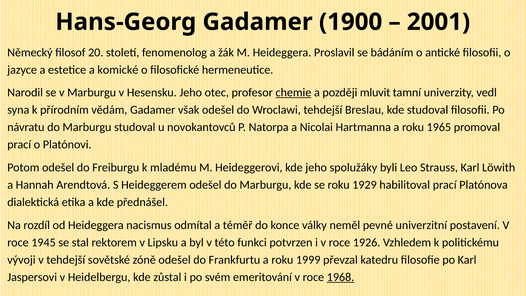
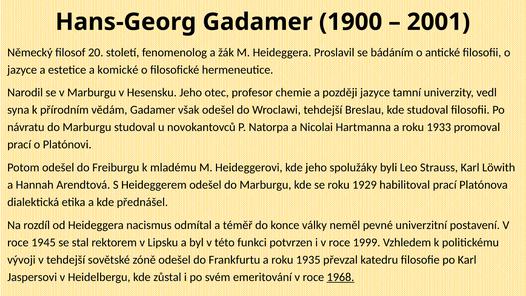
chemie underline: present -> none (293, 93)
později mluvit: mluvit -> jazyce (375, 93)
1965: 1965 -> 1933 (439, 127)
1926: 1926 -> 1999 (367, 242)
1999: 1999 -> 1935 (308, 260)
